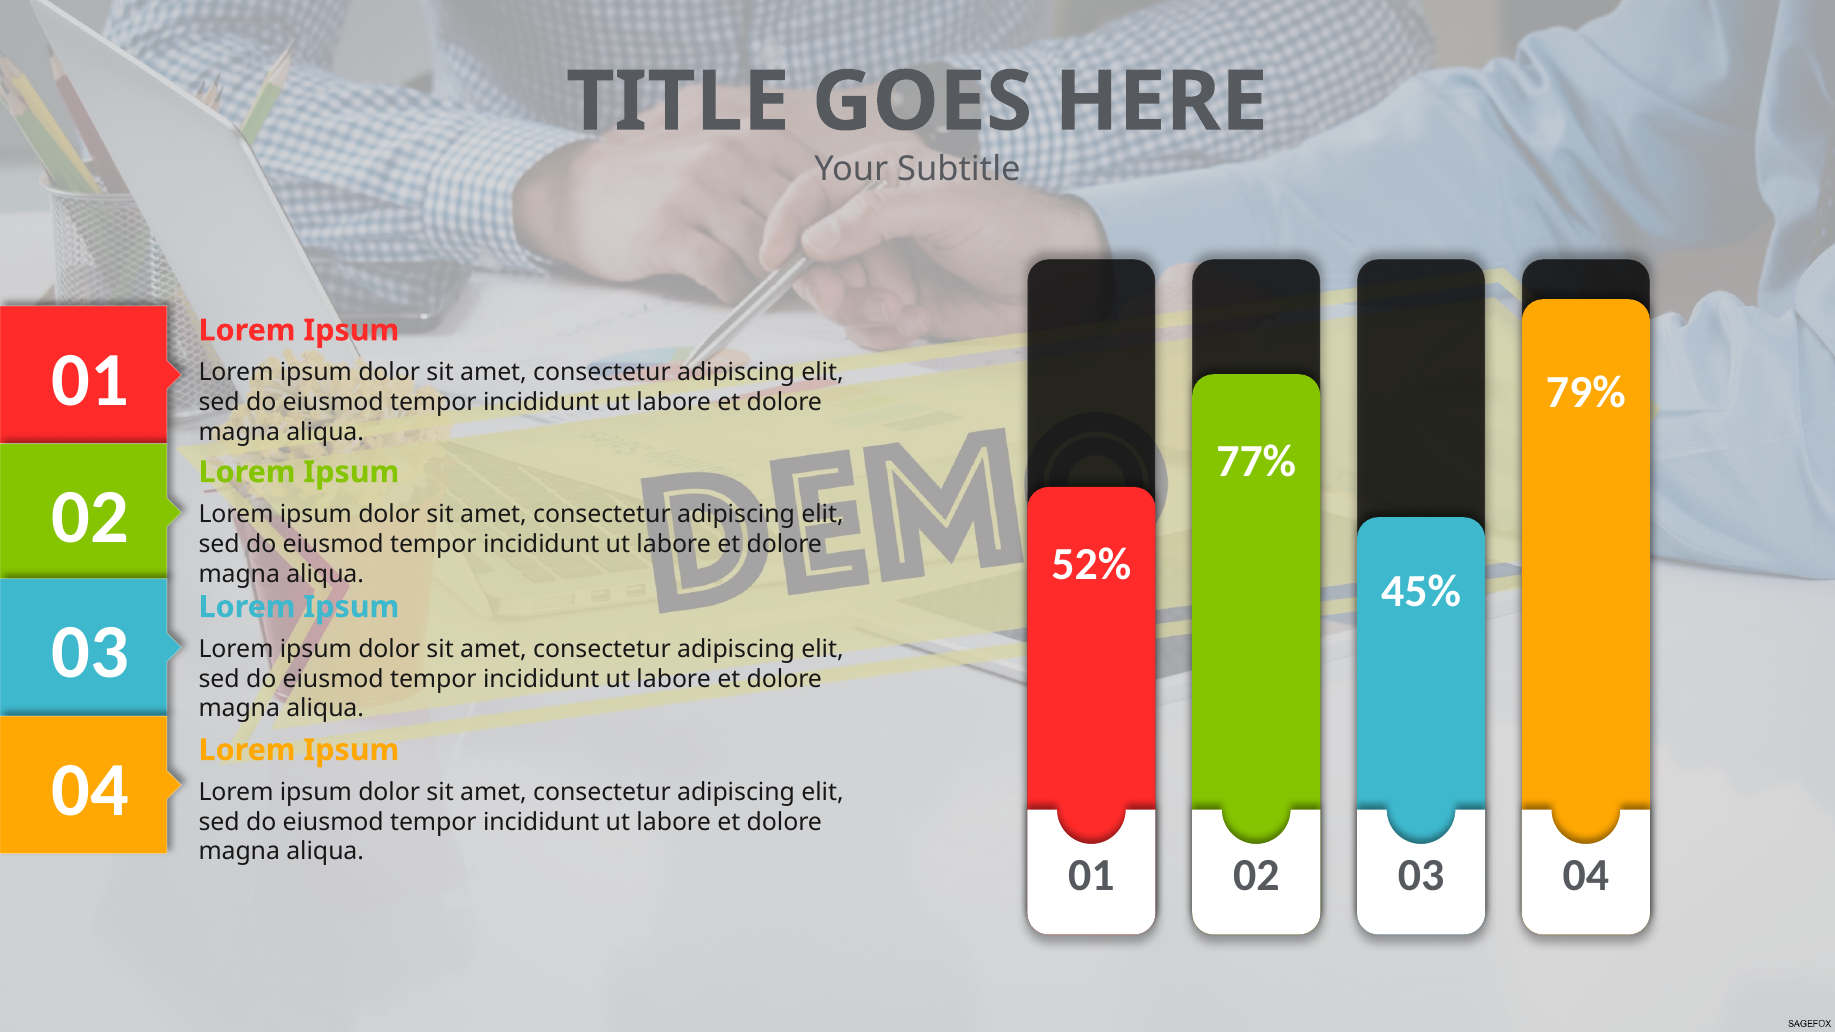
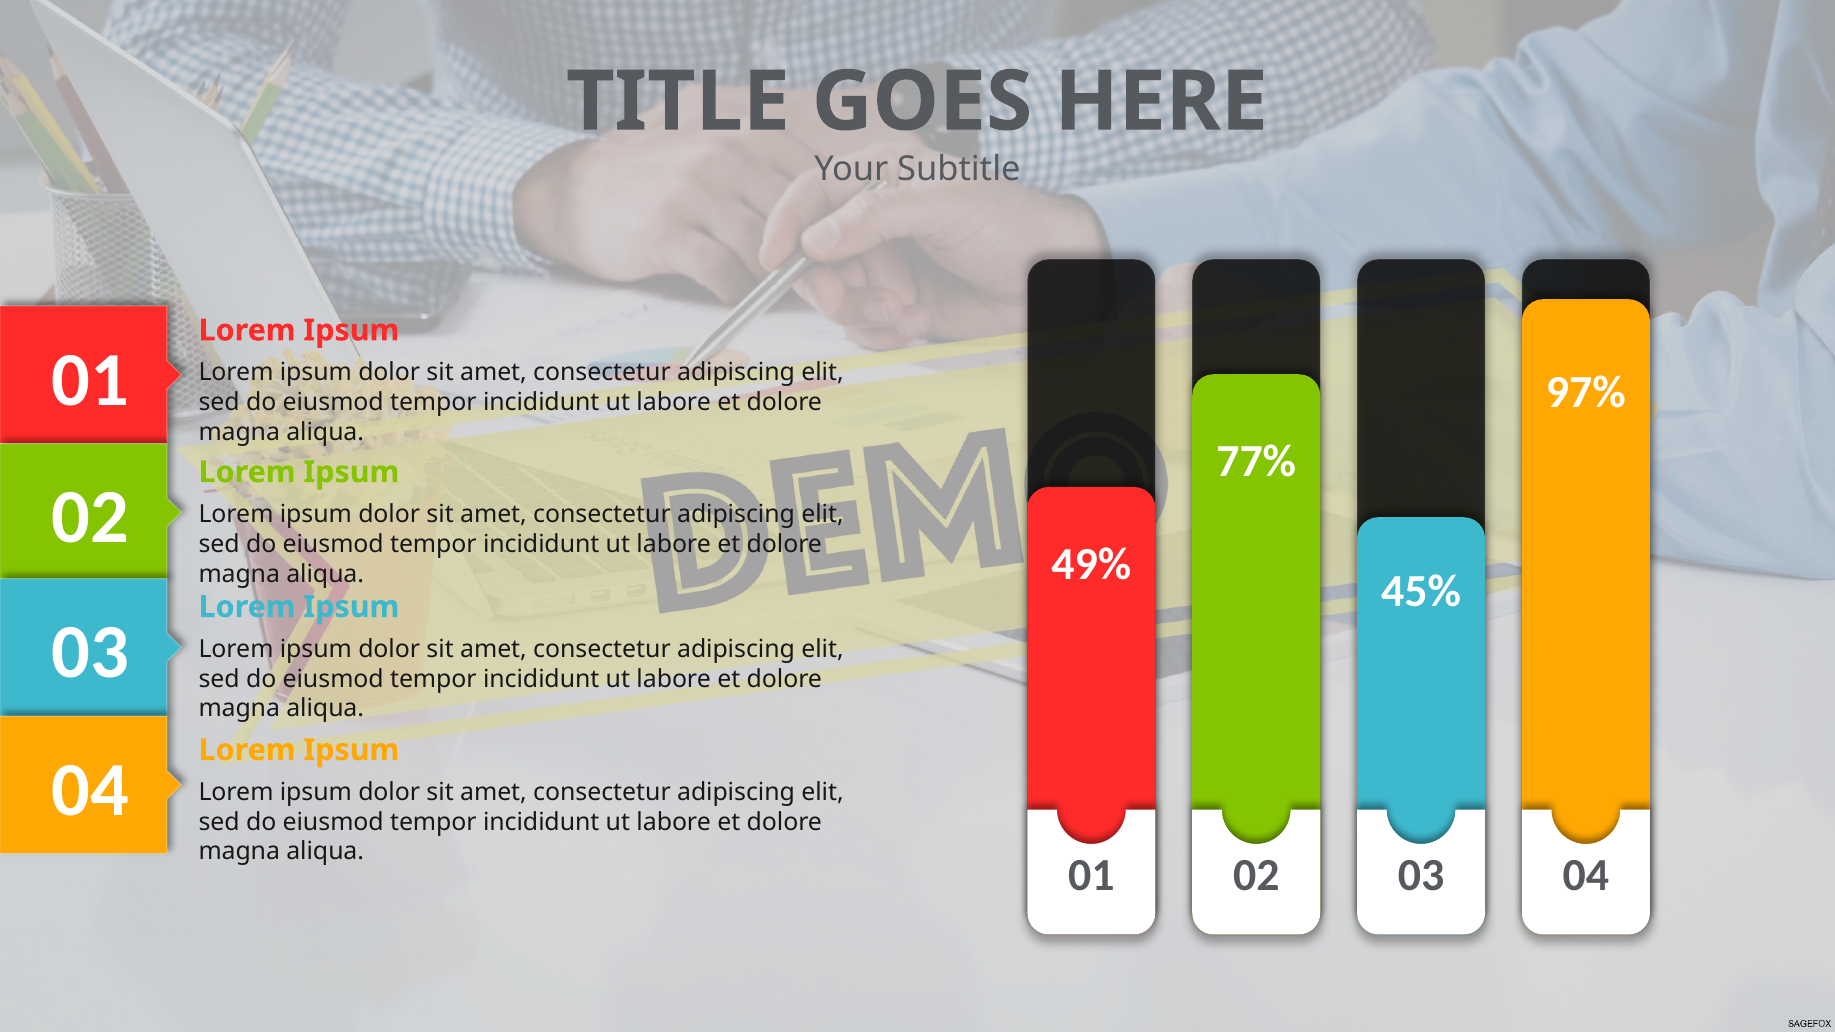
79%: 79% -> 97% (1586, 393)
52%: 52% -> 49% (1091, 564)
